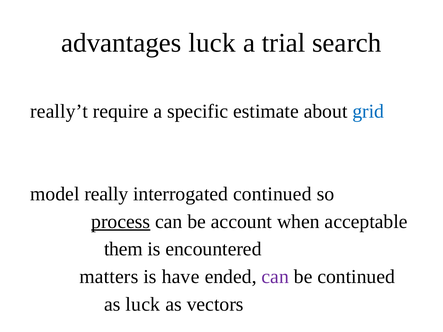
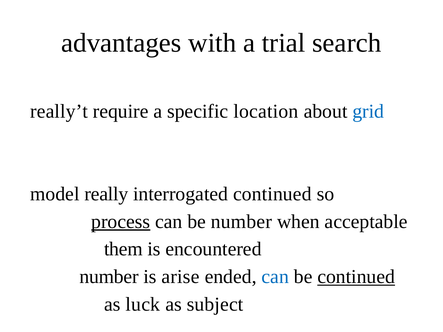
advantages luck: luck -> with (212, 43)
estimate: estimate -> location (266, 111)
be account: account -> number (241, 222)
matters: matters -> number (109, 277)
have: have -> arise (181, 277)
can colour: purple -> blue (275, 277)
continued underline: none -> present (356, 277)
vectors: vectors -> subject (215, 305)
